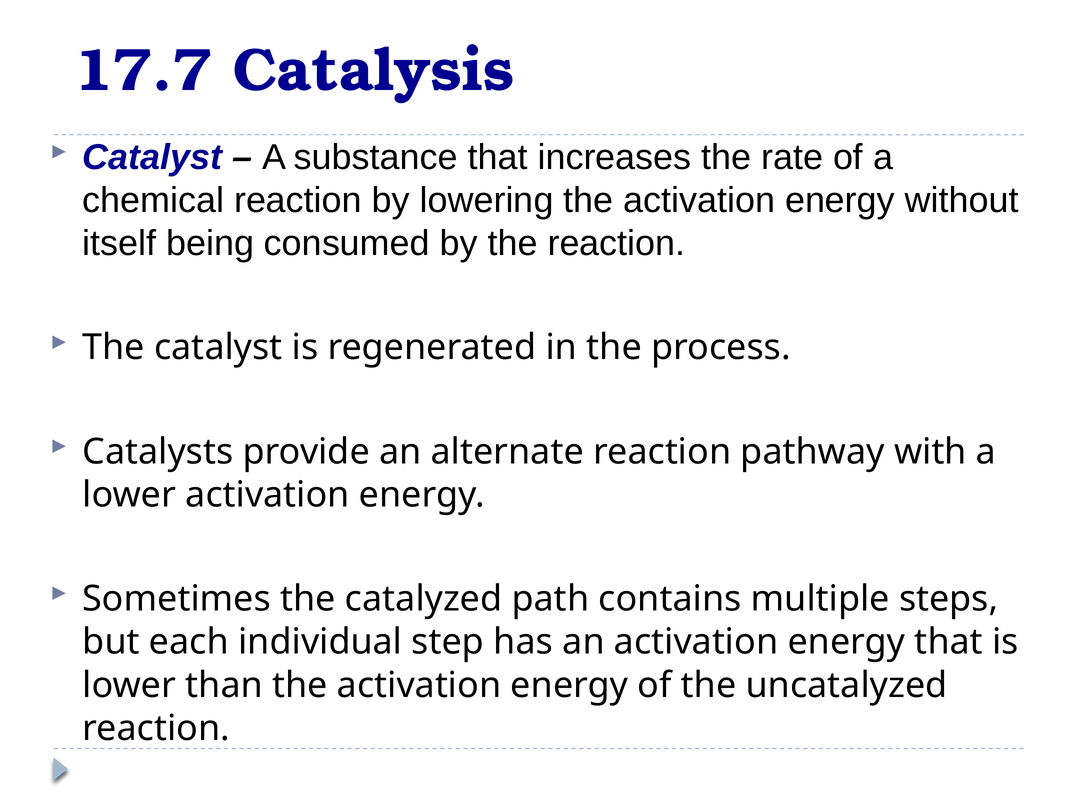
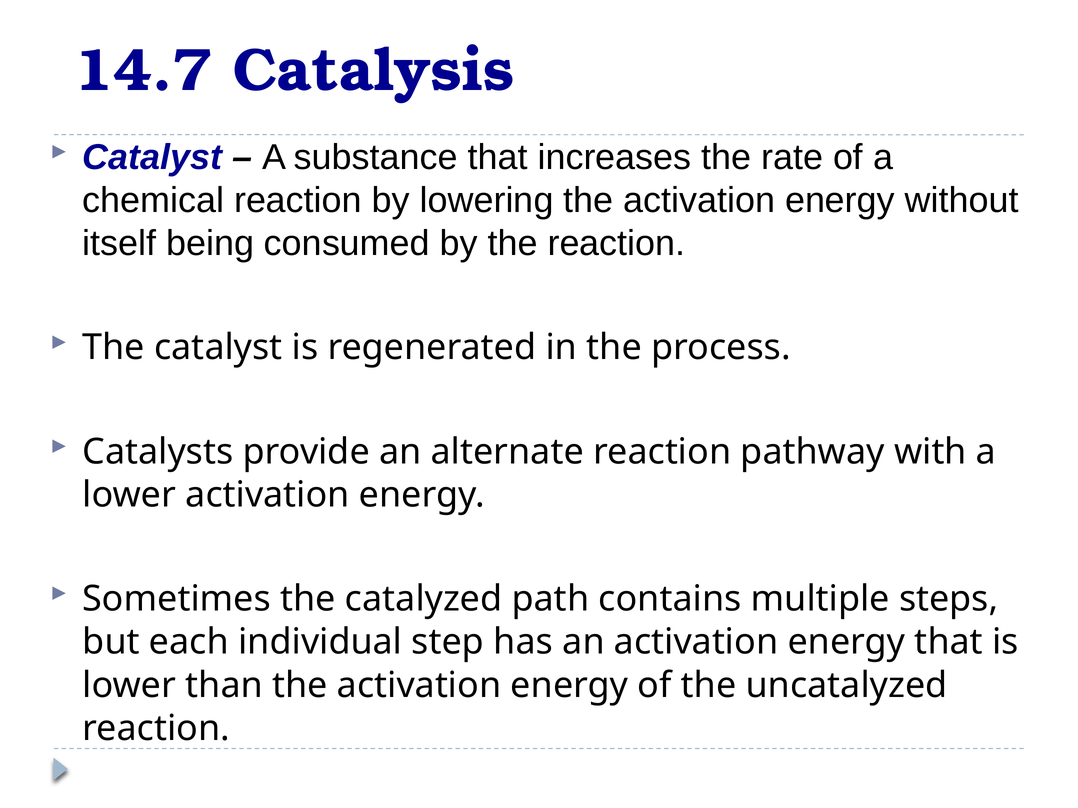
17.7: 17.7 -> 14.7 (143, 71)
